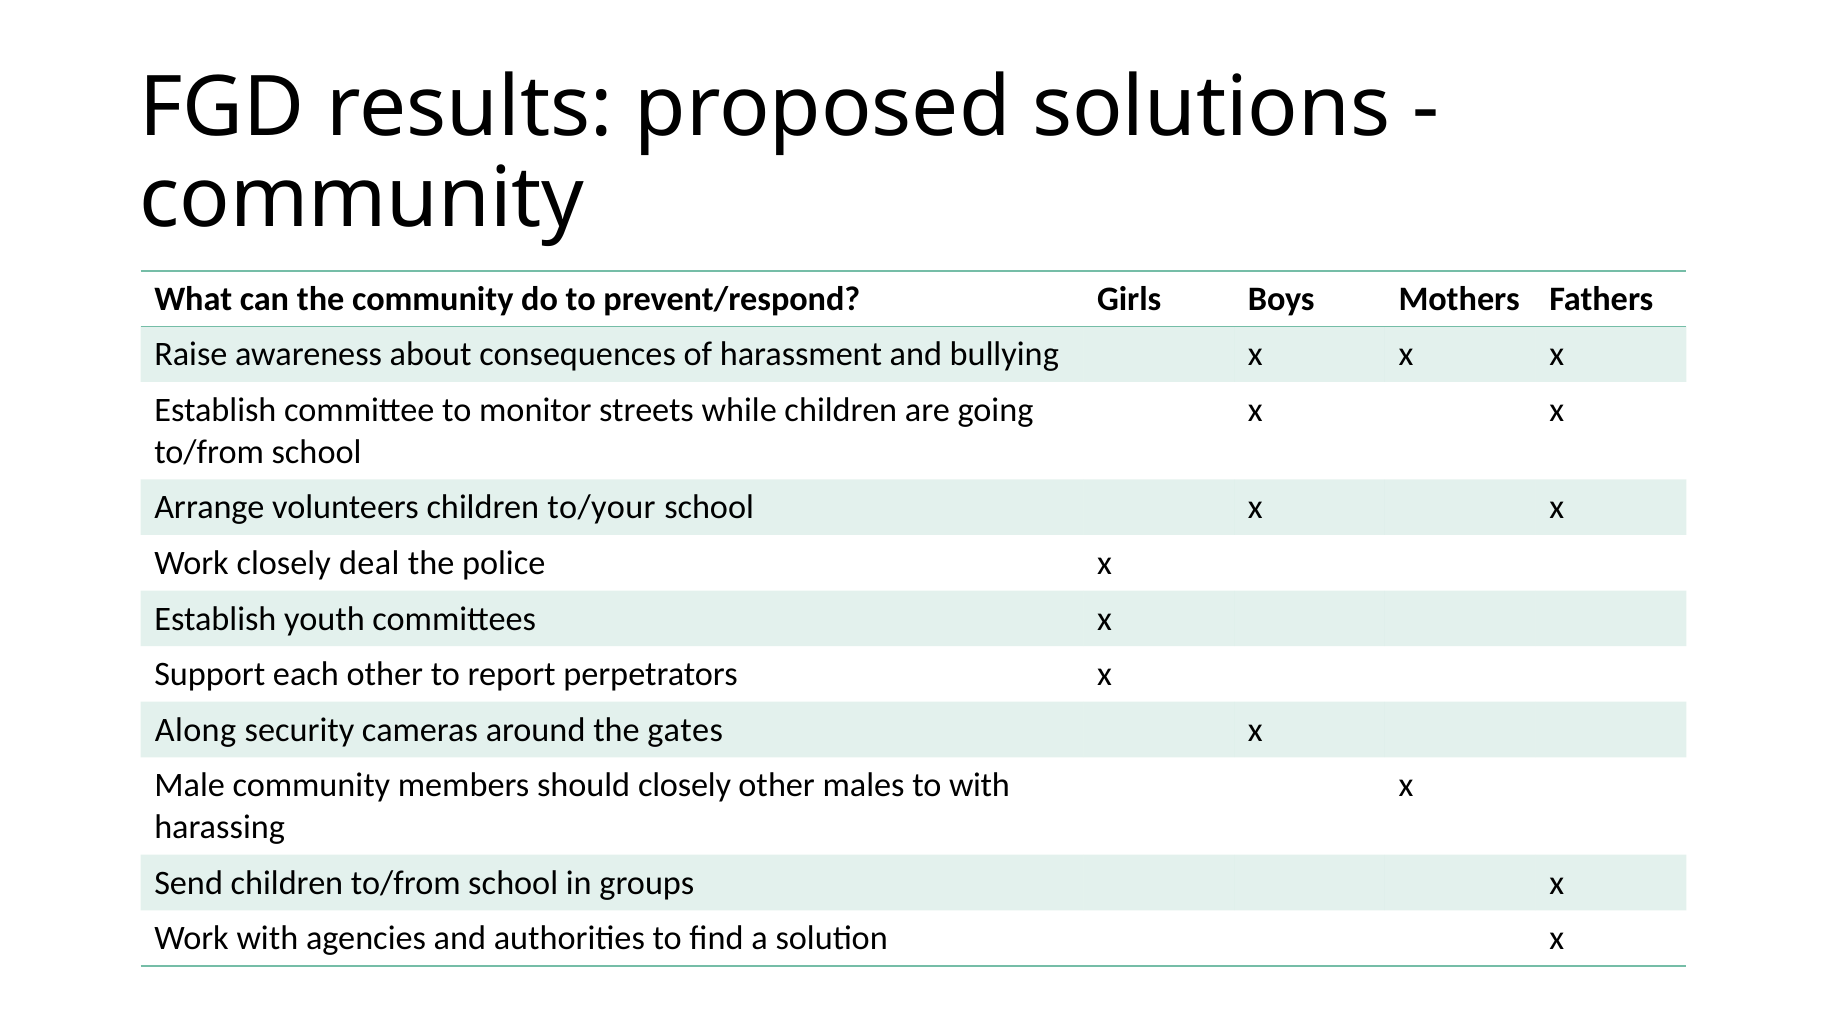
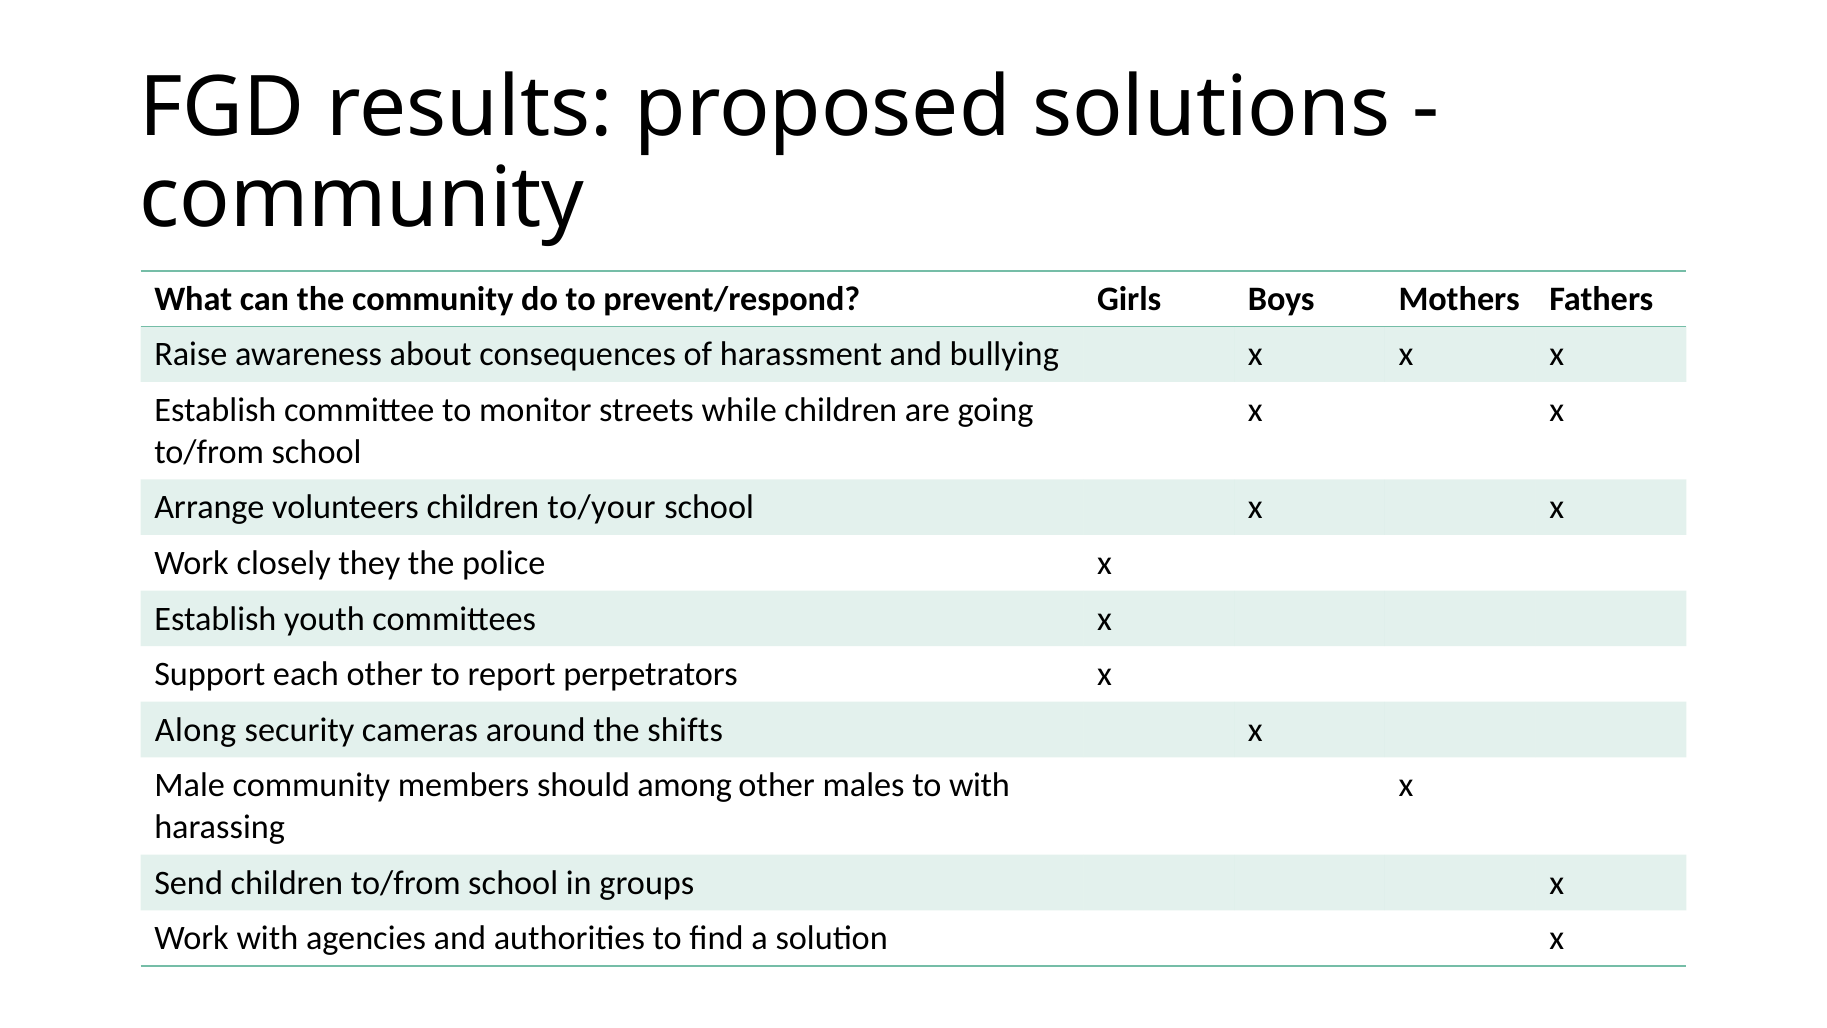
deal: deal -> they (369, 563)
gates: gates -> shifts (685, 730)
should closely: closely -> among (685, 785)
